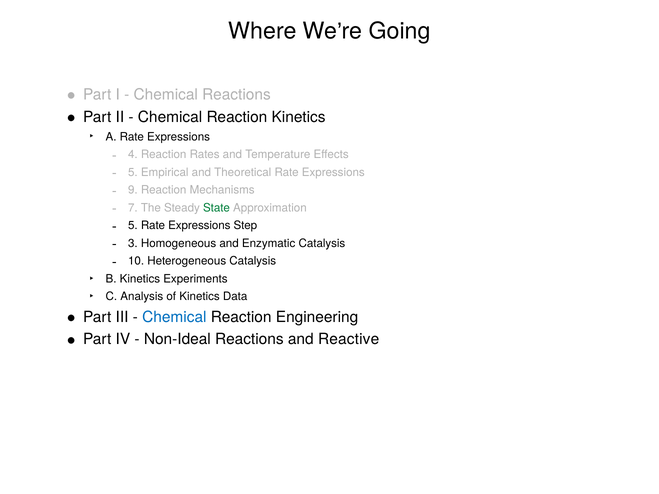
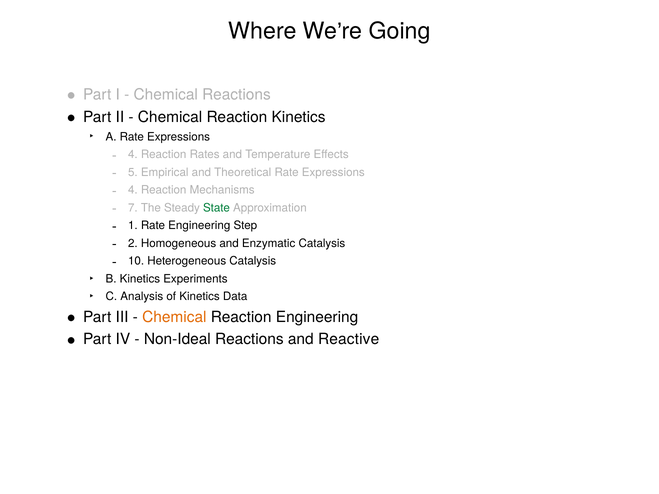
9: 9 -> 4 (133, 190)
5: 5 -> 1 (133, 226)
Expressions: Expressions -> Engineering (199, 226)
3: 3 -> 2 (133, 243)
Chemical colour: blue -> orange (174, 317)
